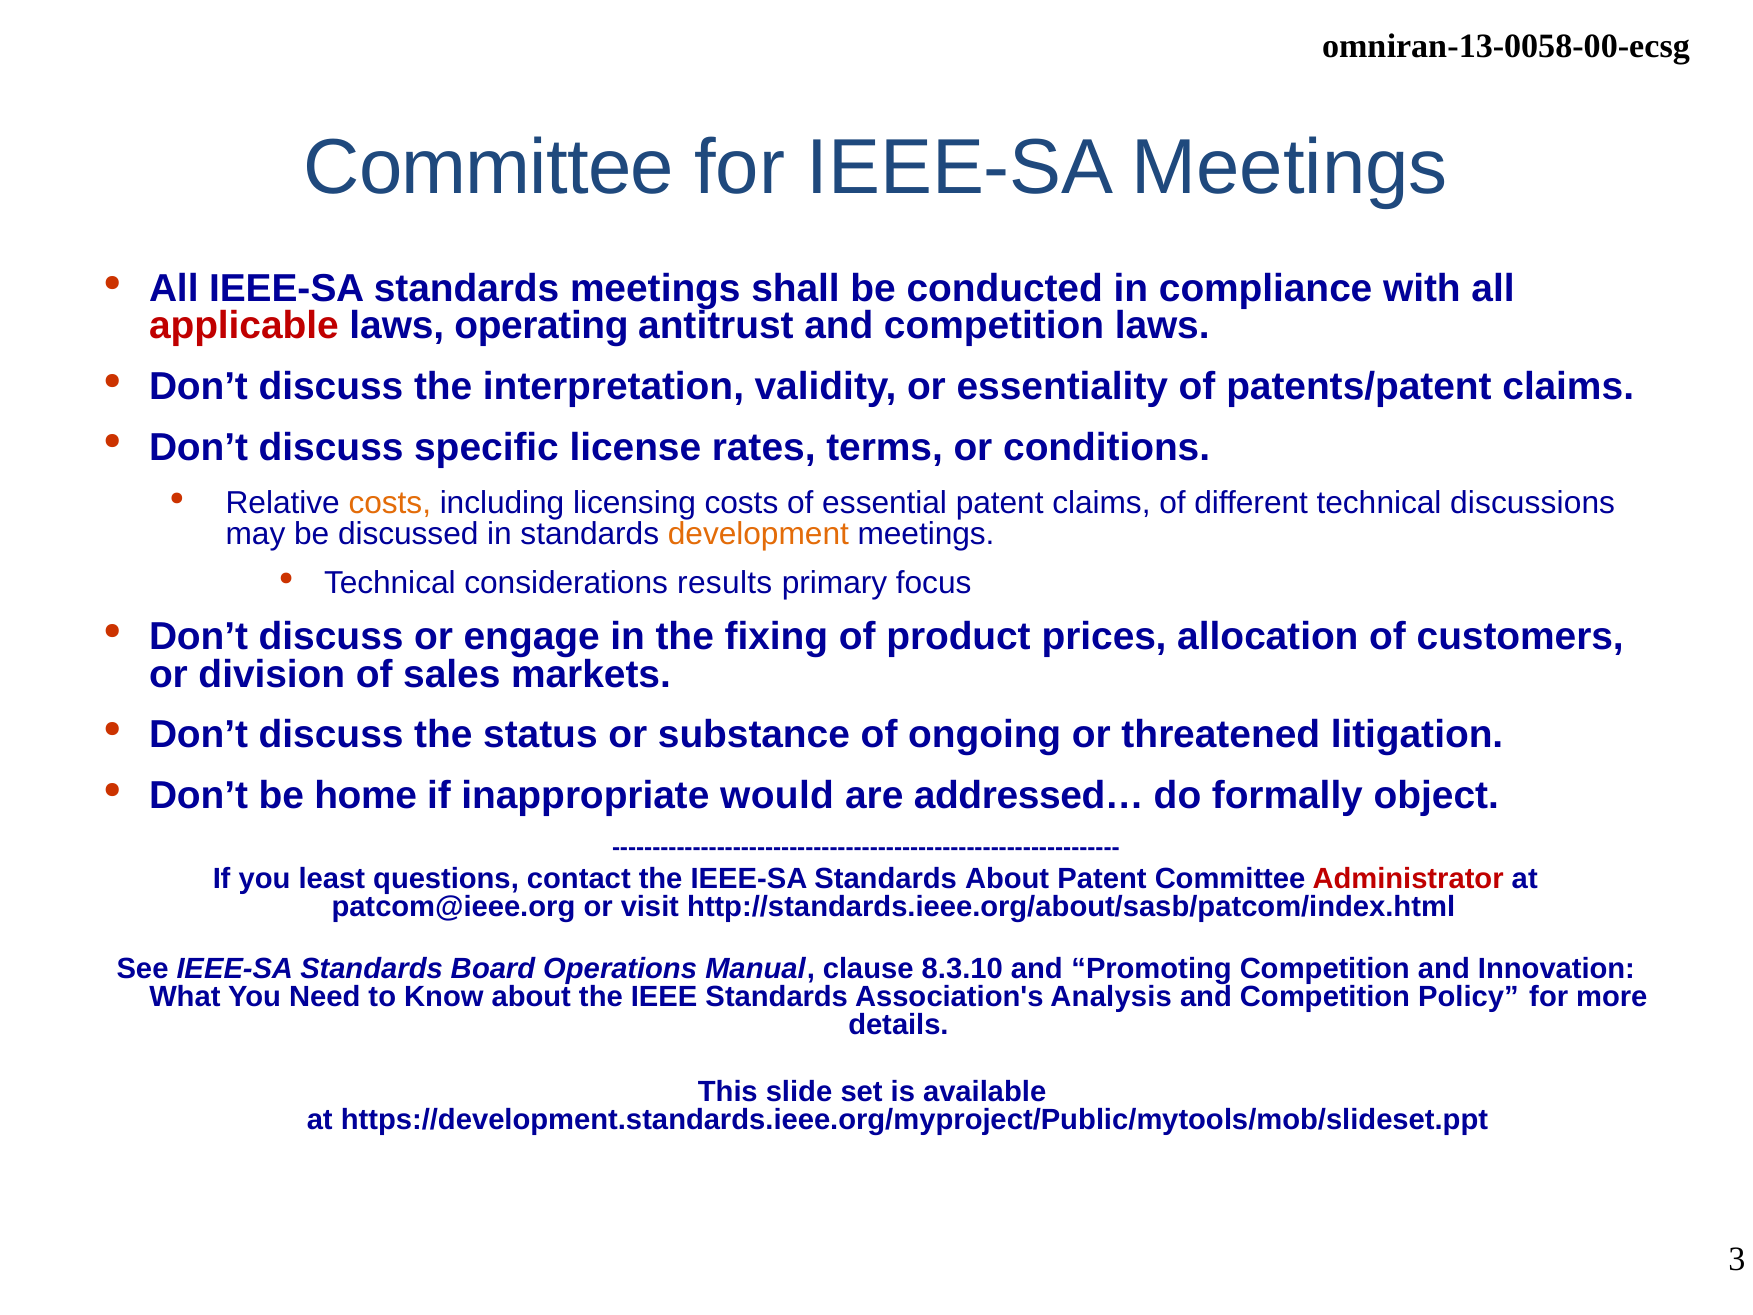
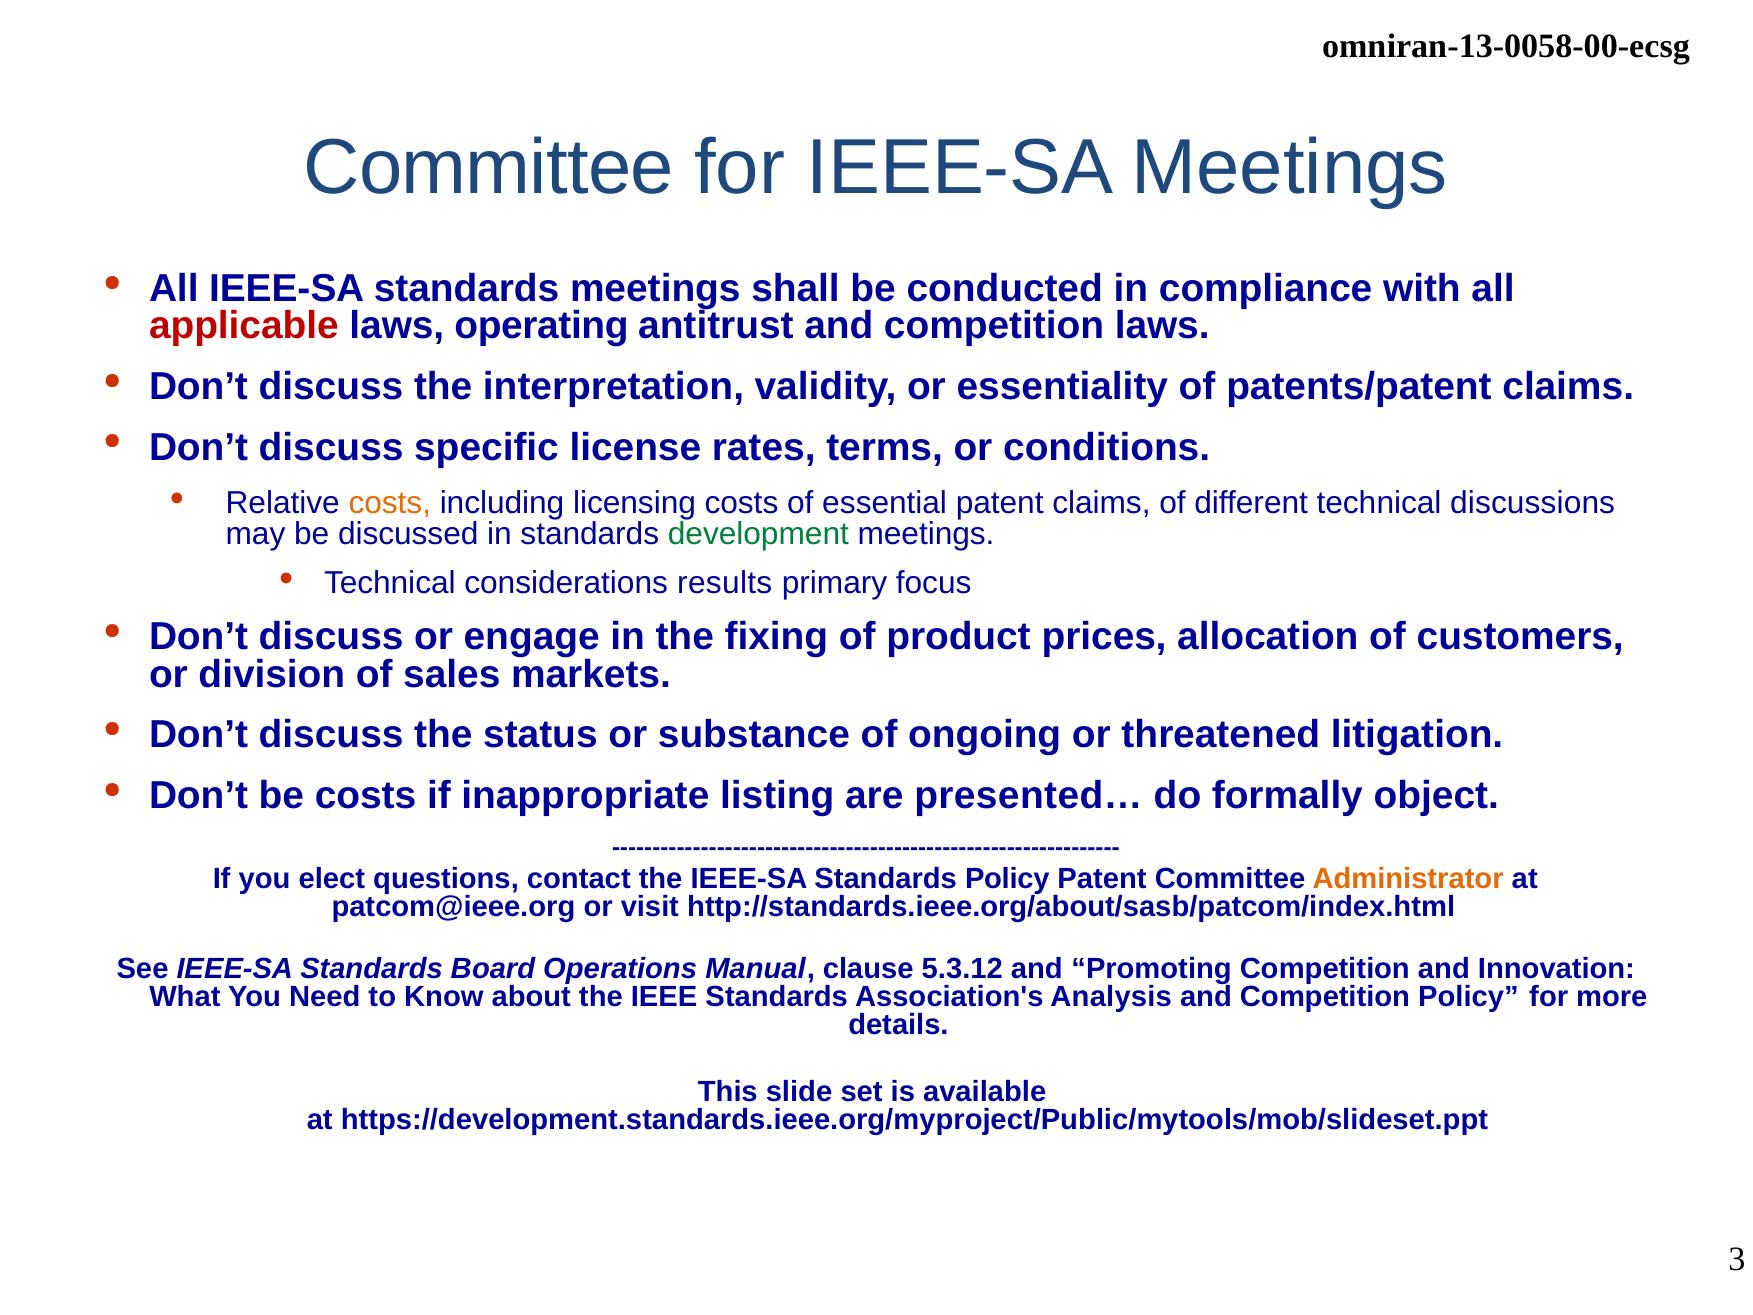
development colour: orange -> green (758, 534)
be home: home -> costs (365, 796)
would: would -> listing (777, 796)
addressed…: addressed… -> presented… (1028, 796)
least: least -> elect (332, 878)
Standards About: About -> Policy (1007, 878)
Administrator colour: red -> orange (1408, 878)
8.3.10: 8.3.10 -> 5.3.12 (962, 968)
